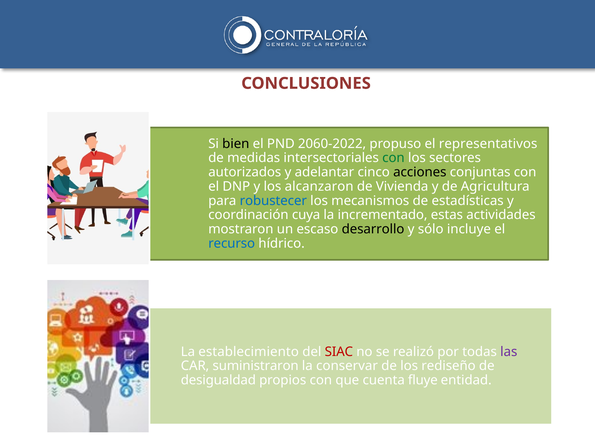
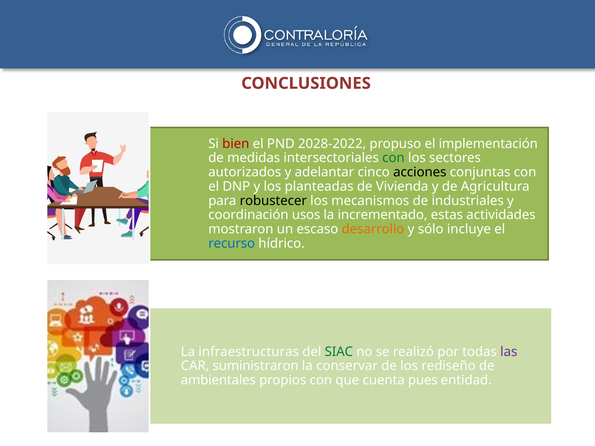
bien colour: black -> red (236, 144)
2060-2022: 2060-2022 -> 2028-2022 (332, 144)
representativos: representativos -> implementación (488, 144)
alcanzaron: alcanzaron -> planteadas (319, 187)
robustecer colour: blue -> black (273, 201)
estadísticas: estadísticas -> industriales (468, 201)
cuya: cuya -> usos (306, 215)
desarrollo colour: black -> orange (373, 229)
establecimiento: establecimiento -> infraestructuras (249, 352)
SIAC colour: red -> green (339, 352)
desigualdad: desigualdad -> ambientales (218, 380)
fluye: fluye -> pues (423, 380)
